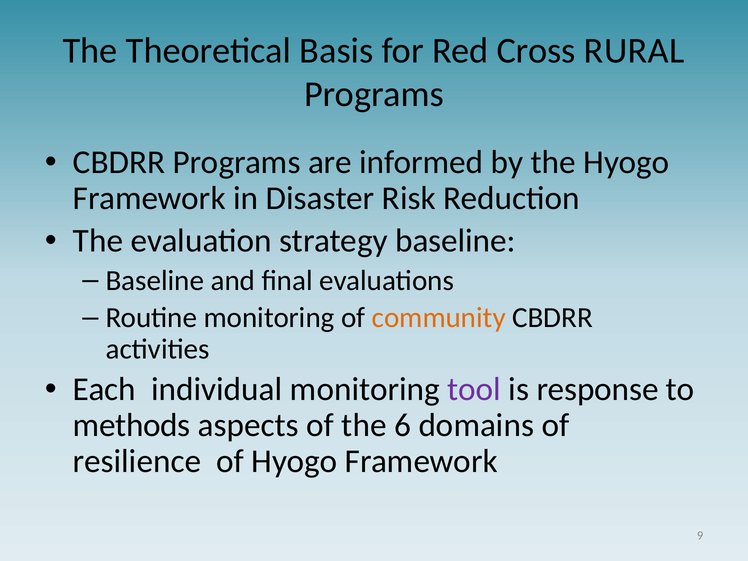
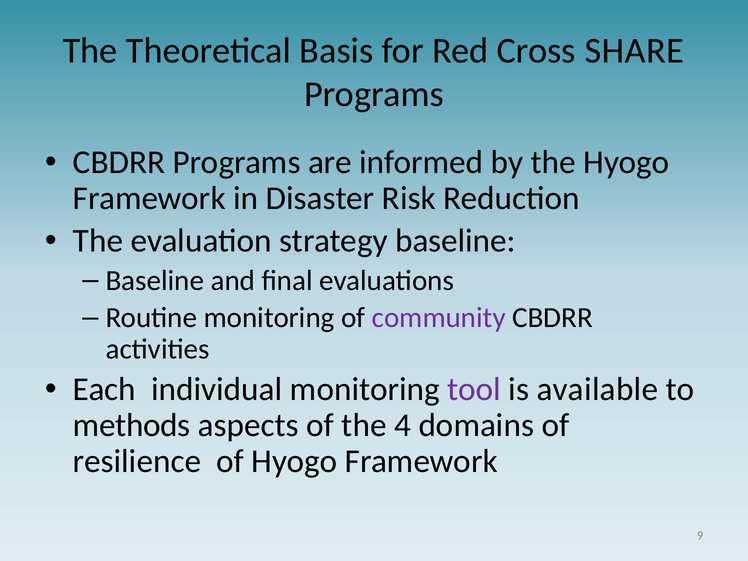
RURAL: RURAL -> SHARE (634, 51)
community colour: orange -> purple (439, 318)
response: response -> available (597, 389)
6: 6 -> 4 (403, 425)
